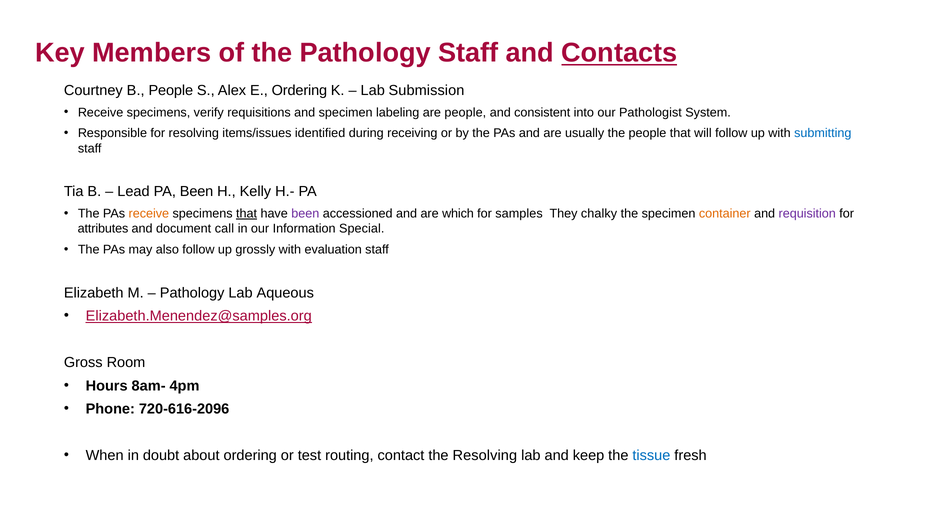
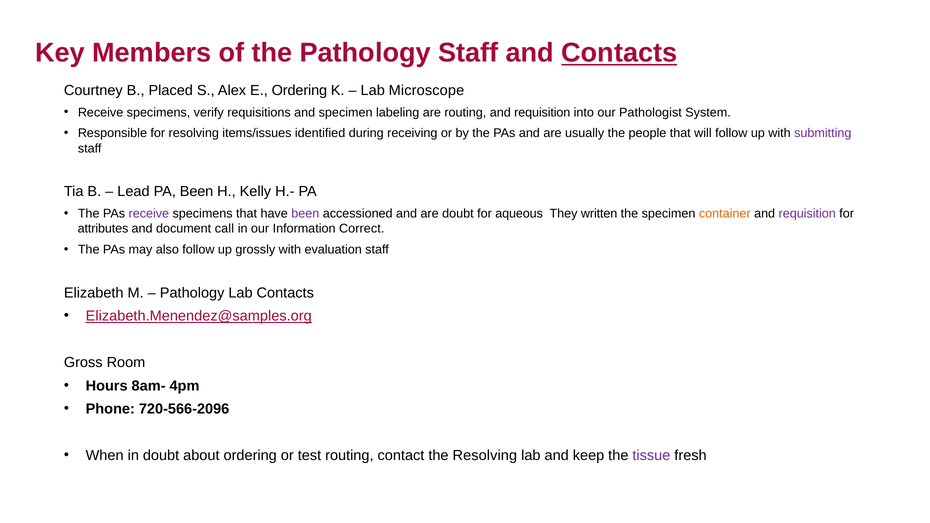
B People: People -> Placed (171, 90)
Submission: Submission -> Microscope (426, 90)
are people: people -> routing (465, 112)
consistent: consistent -> requisition (542, 112)
submitting colour: blue -> purple (823, 133)
receive colour: orange -> purple (149, 214)
that underline: present -> none (247, 214)
are which: which -> doubt (458, 214)
samples: samples -> aqueous (519, 214)
chalky: chalky -> written (599, 214)
Special: Special -> Correct (362, 229)
Lab Aqueous: Aqueous -> Contacts (285, 293)
720-616-2096: 720-616-2096 -> 720-566-2096 (184, 409)
tissue colour: blue -> purple (651, 456)
